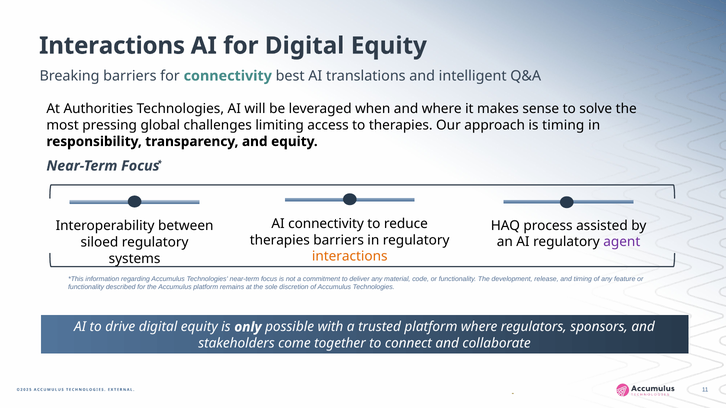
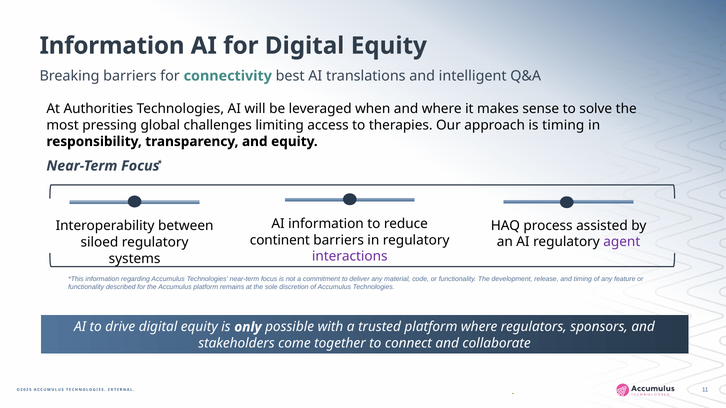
Interactions: Interactions -> Information (112, 46)
AI connectivity: connectivity -> information (326, 224)
therapies: therapies -> continent (280, 240)
interactions colour: orange -> purple (350, 257)
